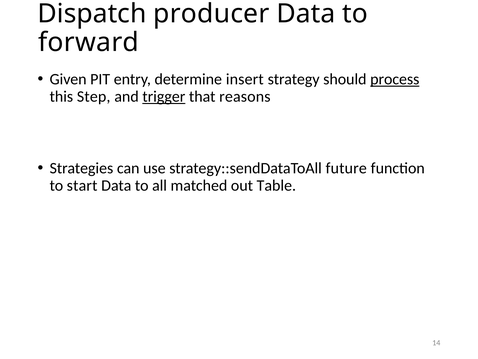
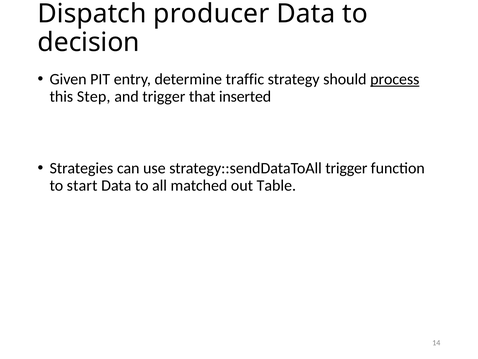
forward: forward -> decision (89, 42)
insert: insert -> traffic (245, 79)
trigger underline: present -> none (164, 96)
reasons: reasons -> inserted (245, 96)
strategy::sendDataToAll future: future -> trigger (346, 168)
